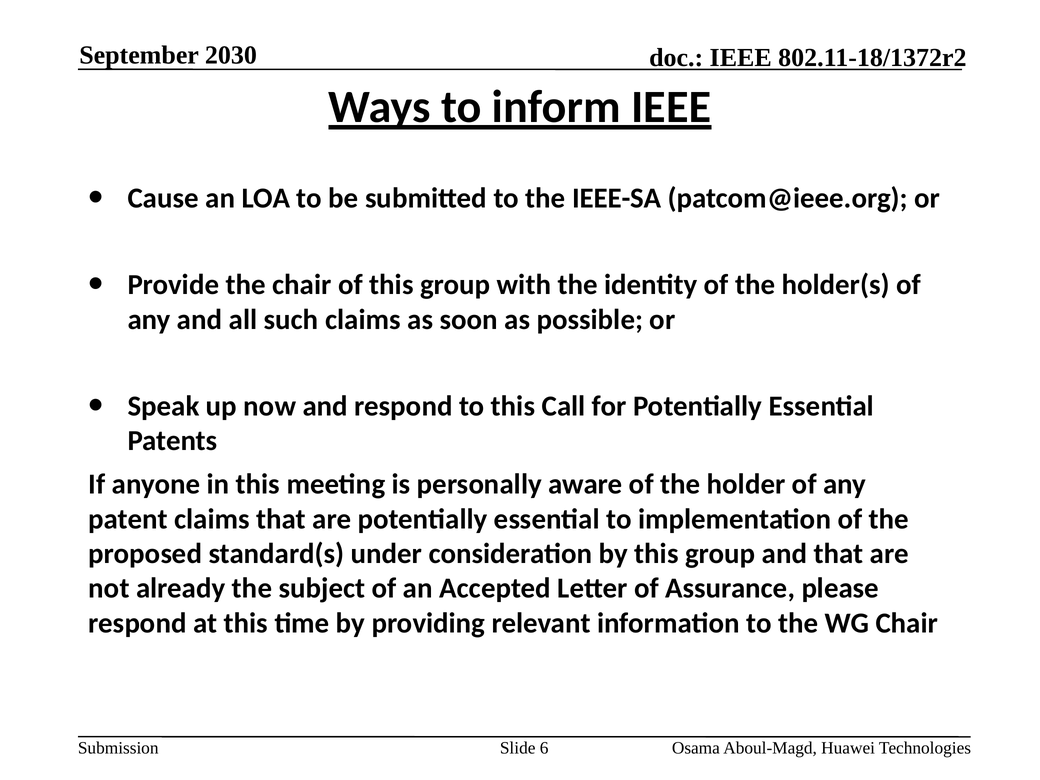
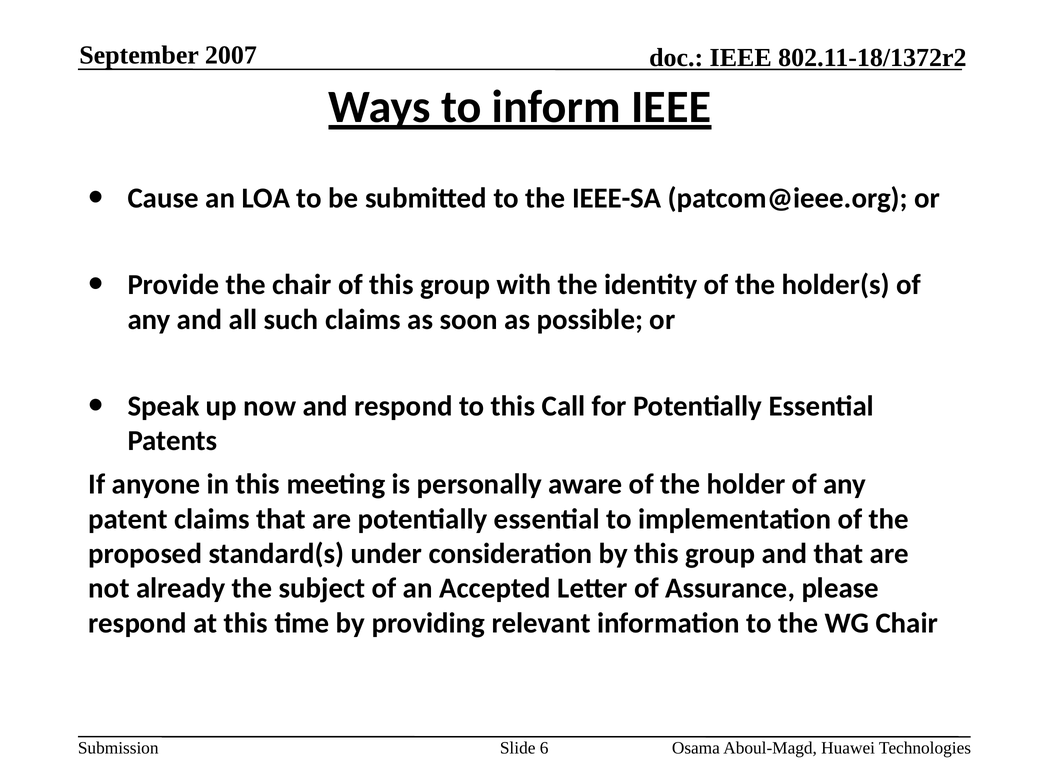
2030: 2030 -> 2007 (231, 55)
